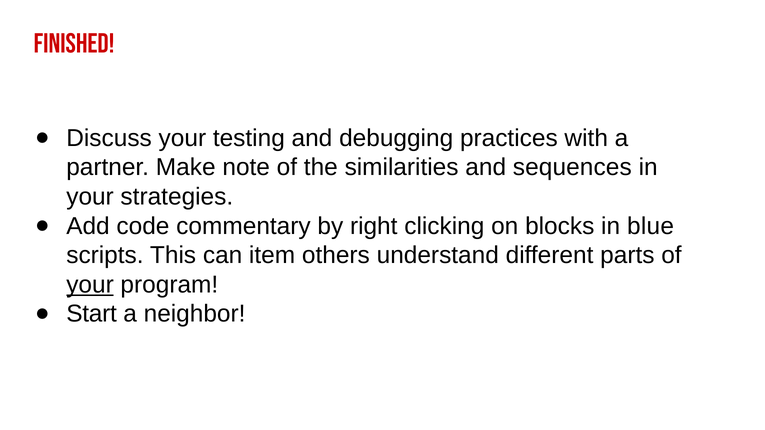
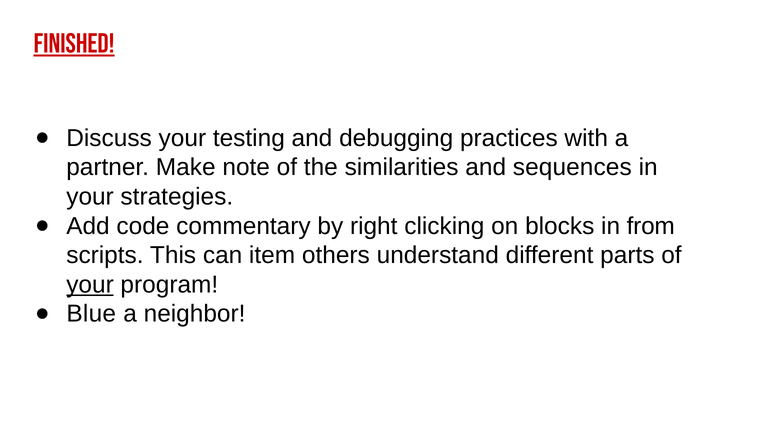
Finished underline: none -> present (74, 44)
blue: blue -> from (651, 226)
Start: Start -> Blue (91, 314)
